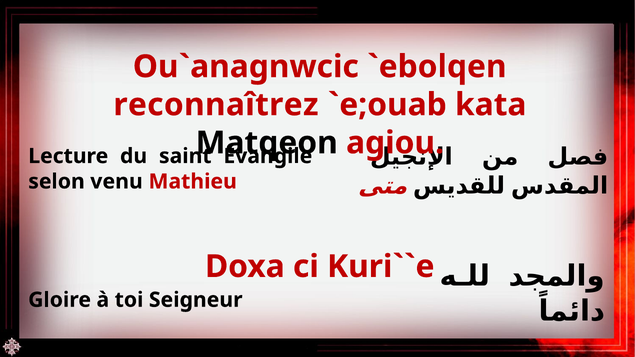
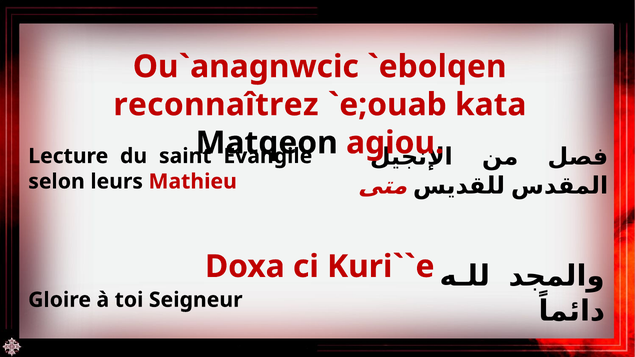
venu: venu -> leurs (117, 182)
